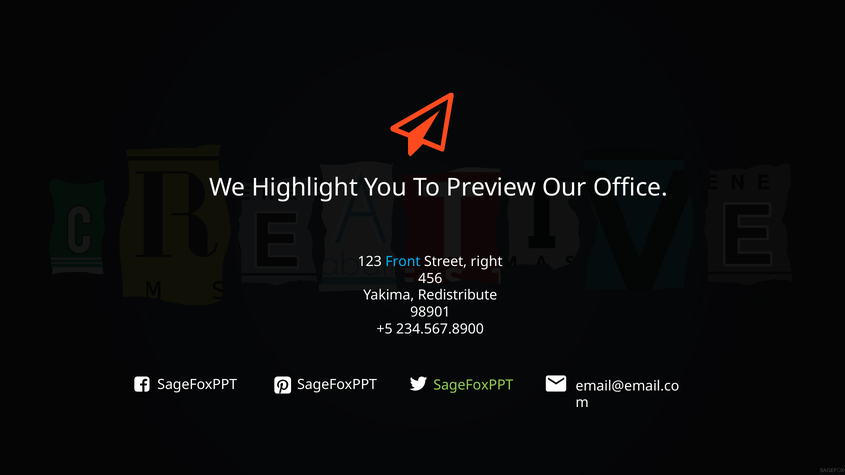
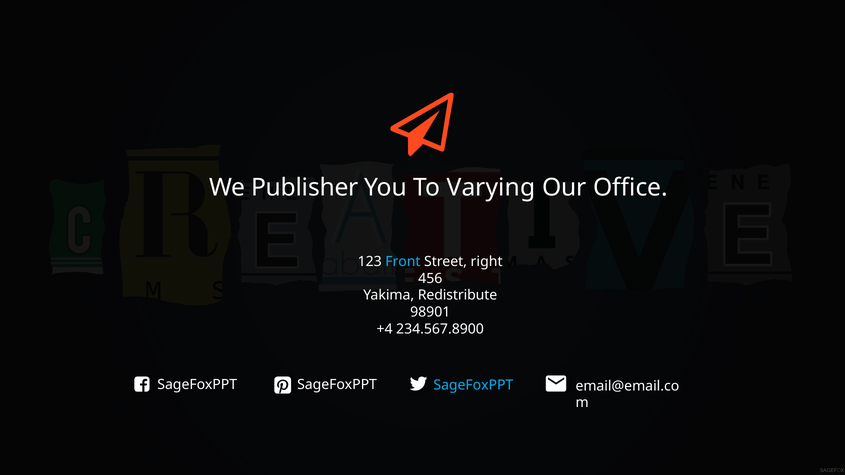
Highlight: Highlight -> Publisher (305, 188)
Preview: Preview -> Varying (491, 188)
+5: +5 -> +4 (385, 329)
SageFoxPPT colour: light green -> light blue (473, 385)
